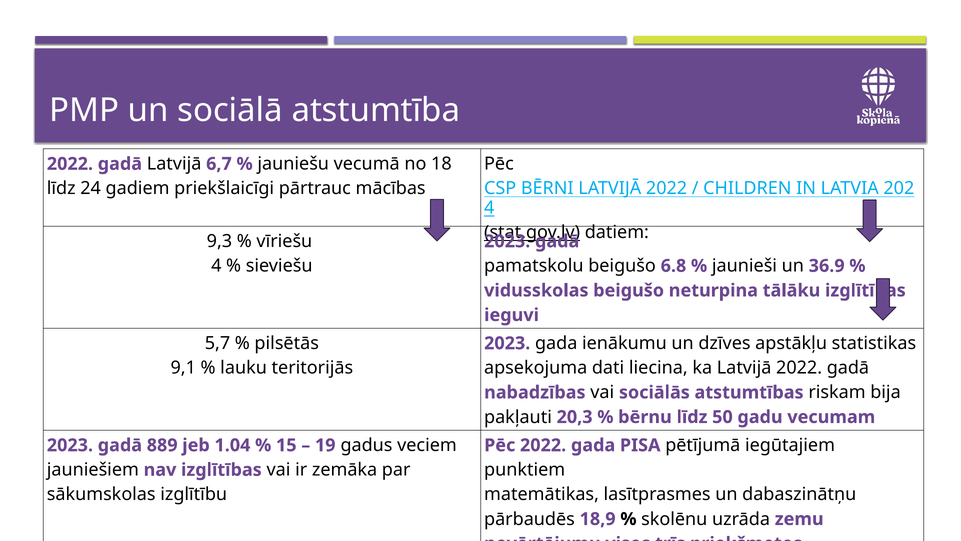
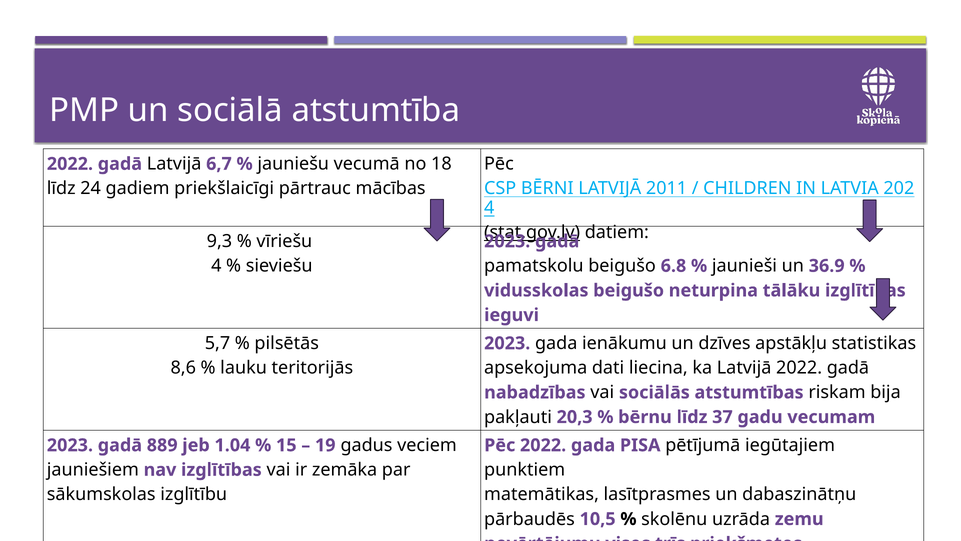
BĒRNI LATVIJĀ 2022: 2022 -> 2011 (667, 188)
9,1: 9,1 -> 8,6 (183, 368)
50: 50 -> 37 (722, 417)
18,9: 18,9 -> 10,5 (598, 519)
